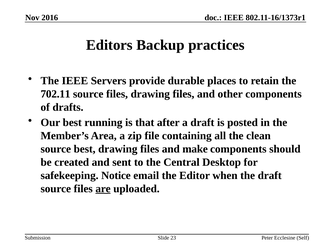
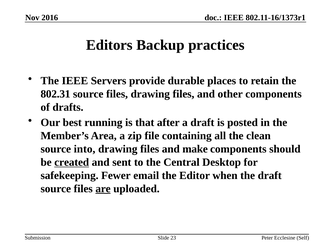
702.11: 702.11 -> 802.31 (55, 94)
source best: best -> into (85, 149)
created underline: none -> present (72, 162)
Notice: Notice -> Fewer (116, 176)
